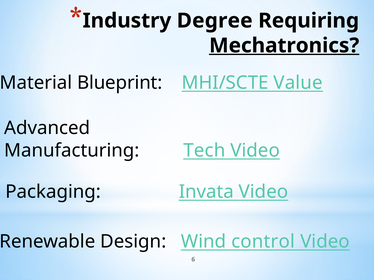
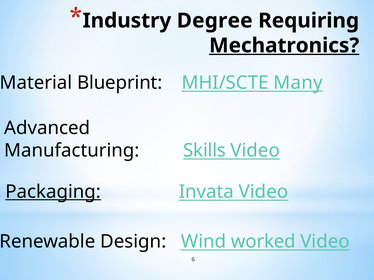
Value: Value -> Many (298, 83)
Tech: Tech -> Skills (205, 151)
Packaging underline: none -> present (53, 192)
control: control -> worked (263, 242)
